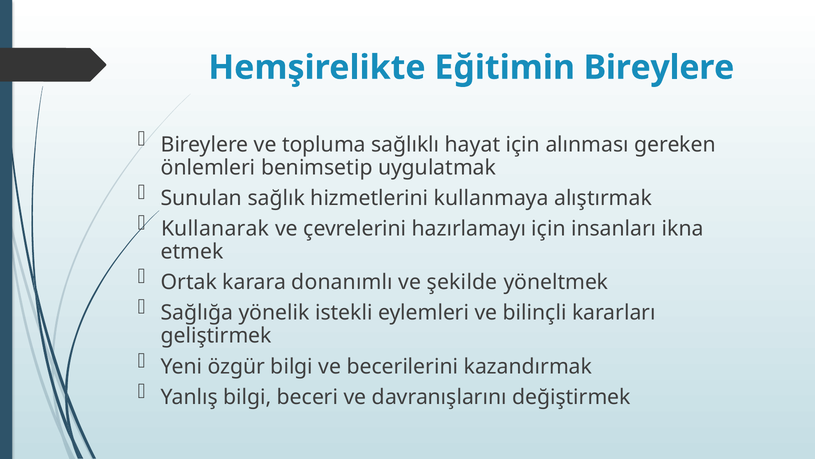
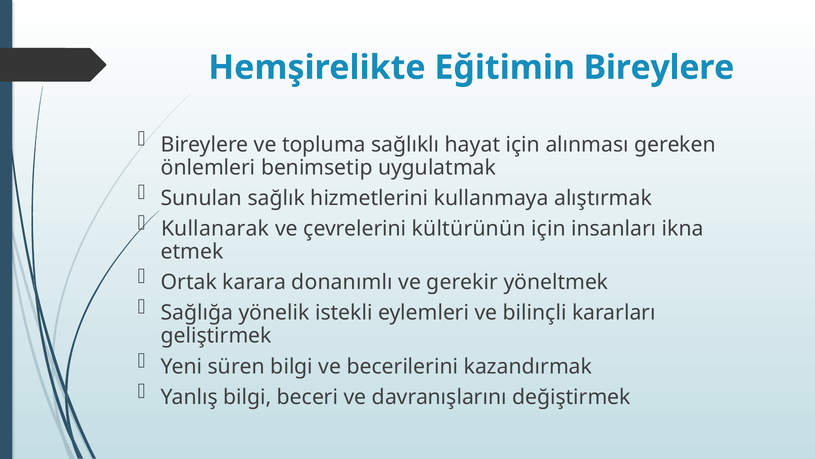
hazırlamayı: hazırlamayı -> kültürünün (469, 229)
şekilde: şekilde -> gerekir (462, 282)
özgür: özgür -> süren (236, 366)
